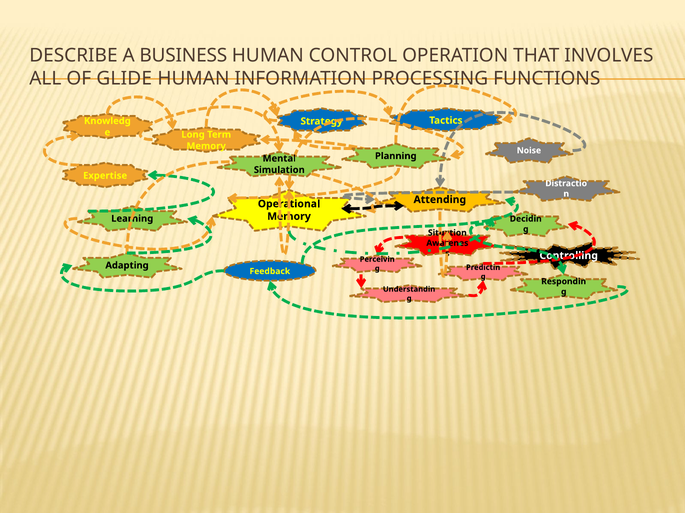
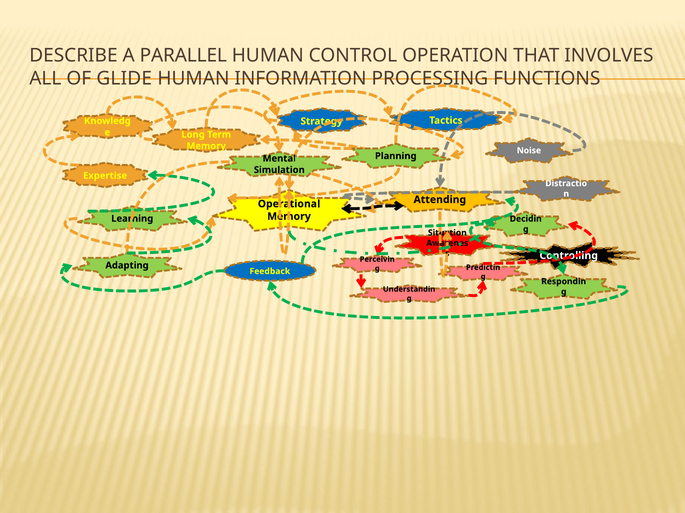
BUSINESS: BUSINESS -> PARALLEL (183, 56)
